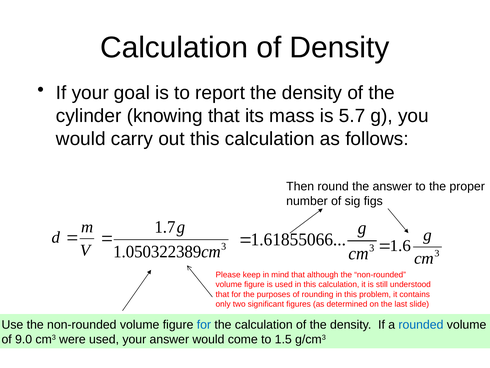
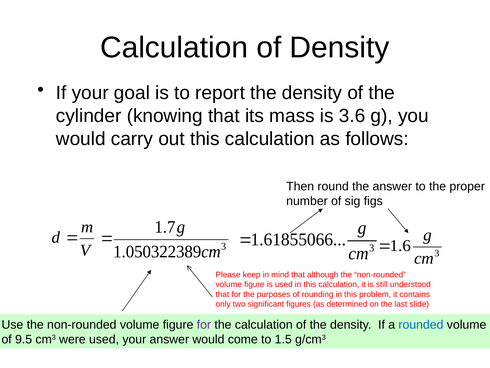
5.7: 5.7 -> 3.6 (352, 116)
for colour: blue -> purple (204, 324)
9.0: 9.0 -> 9.5 (24, 339)
